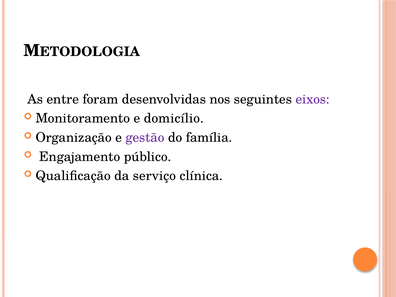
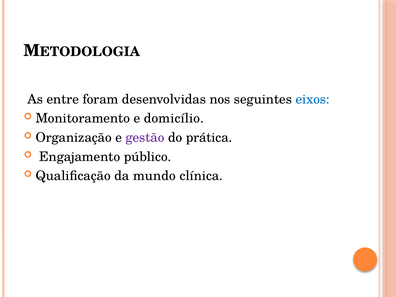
eixos colour: purple -> blue (313, 99)
família: família -> prática (209, 138)
serviço: serviço -> mundo (154, 176)
